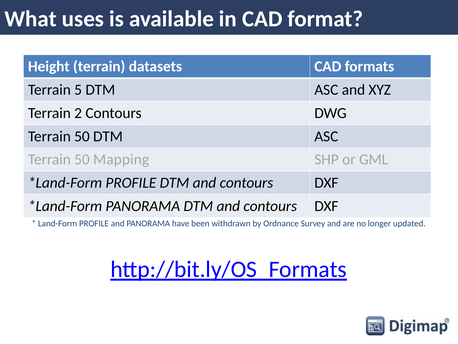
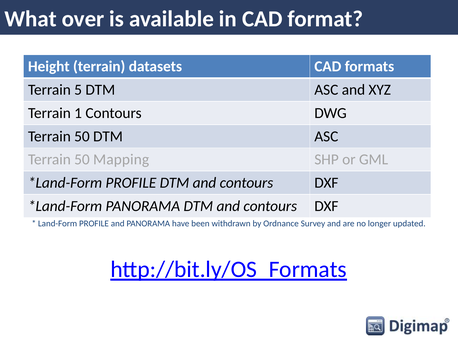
uses: uses -> over (83, 19)
2: 2 -> 1 (78, 113)
